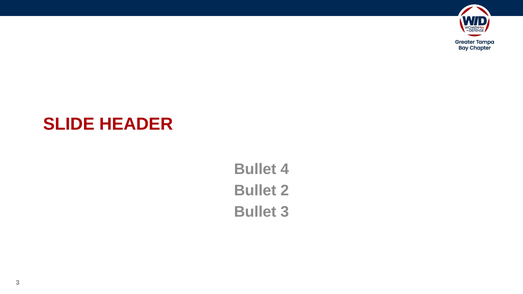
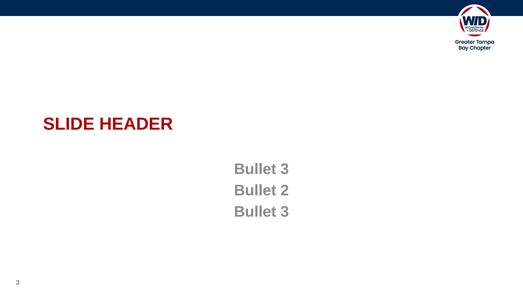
4: 4 -> 3 (285, 169)
